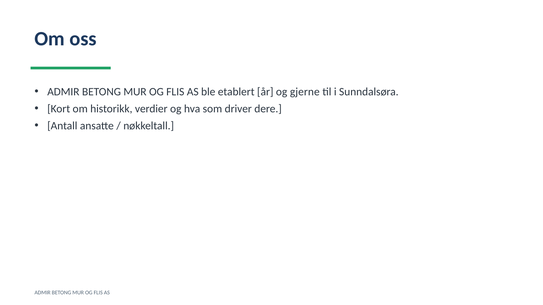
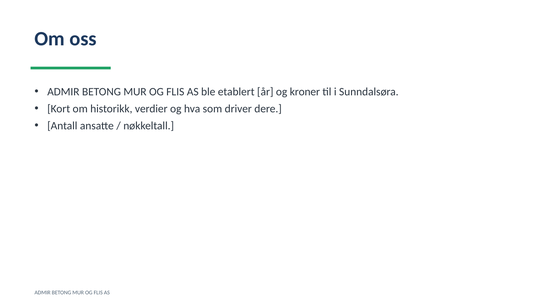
gjerne: gjerne -> kroner (305, 92)
